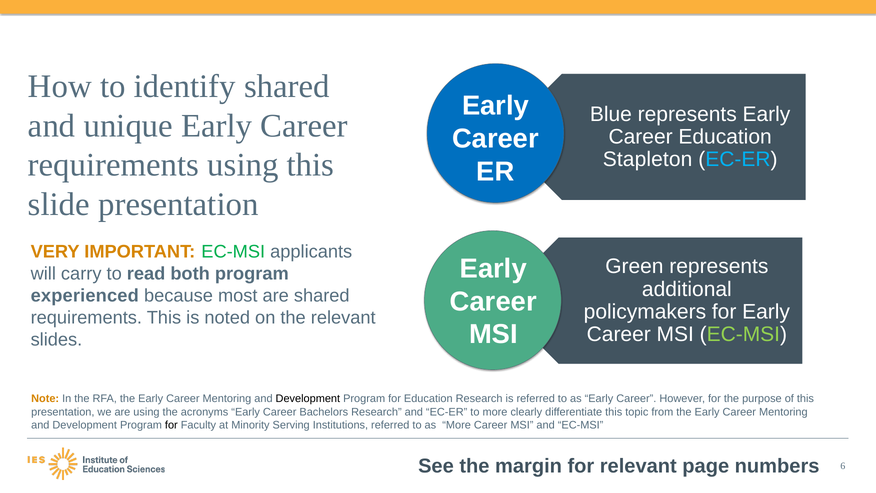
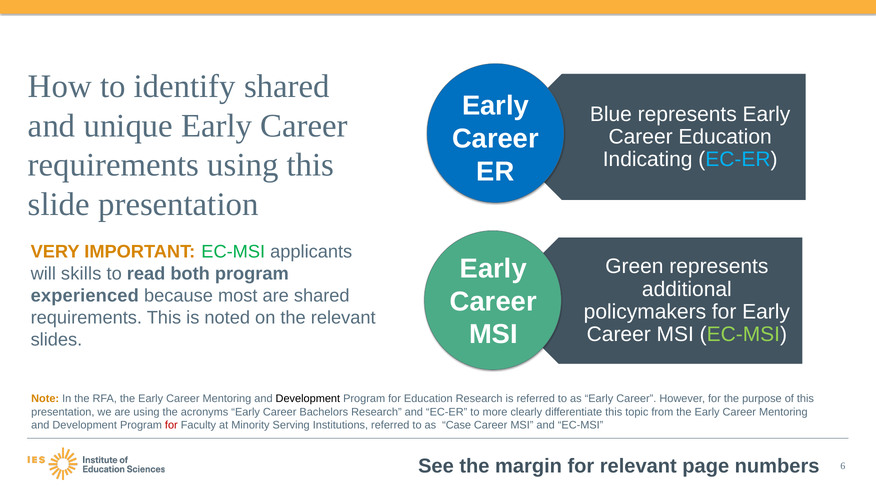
Stapleton: Stapleton -> Indicating (648, 159)
carry: carry -> skills (81, 274)
for colour: black -> red (171, 425)
as More: More -> Case (457, 425)
